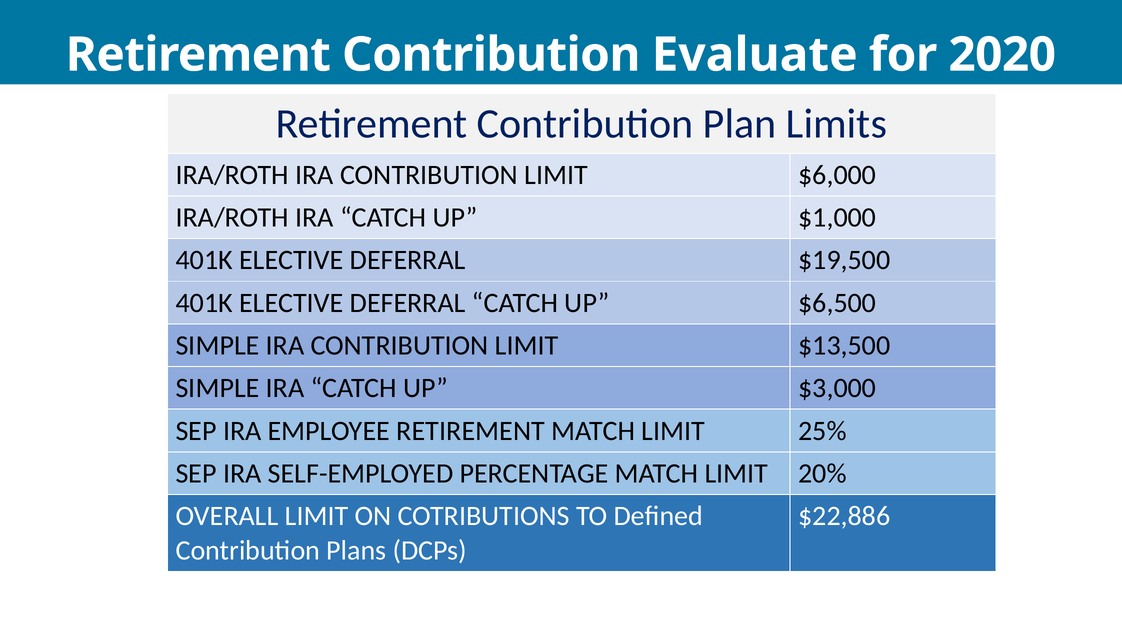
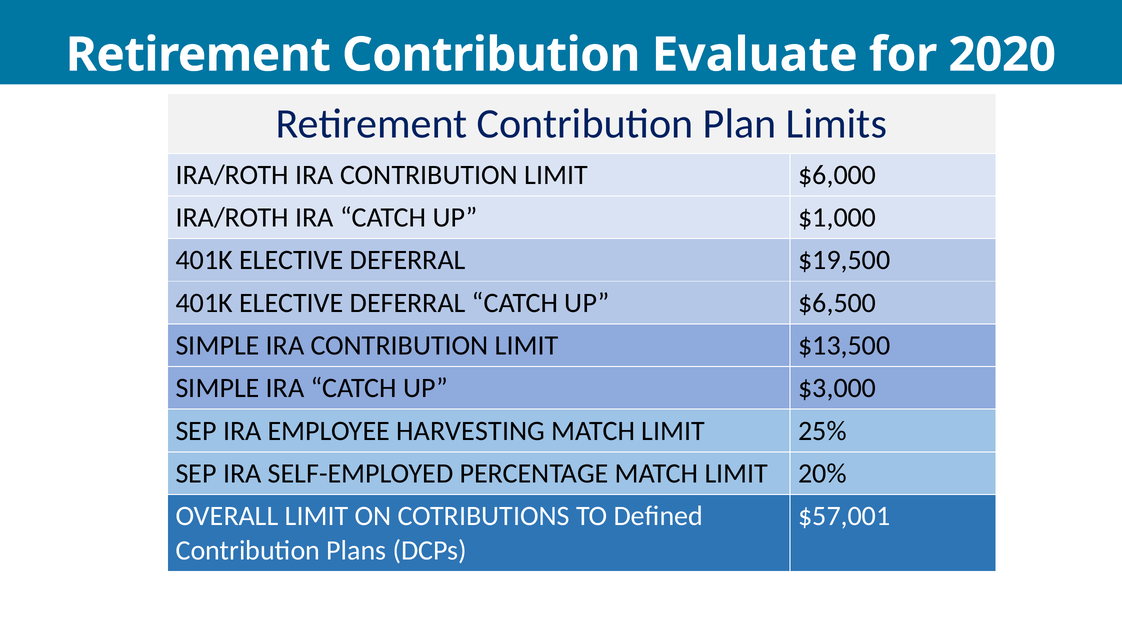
EMPLOYEE RETIREMENT: RETIREMENT -> HARVESTING (471, 431)
$22,886: $22,886 -> $57,001 (844, 516)
